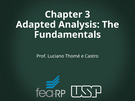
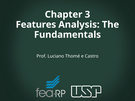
Adapted: Adapted -> Features (36, 25)
